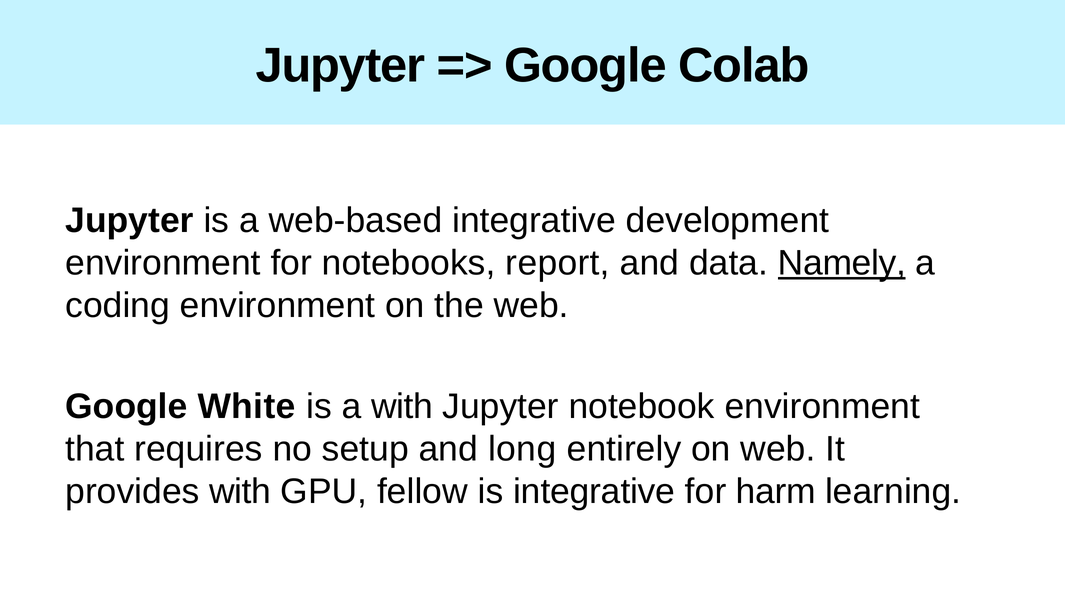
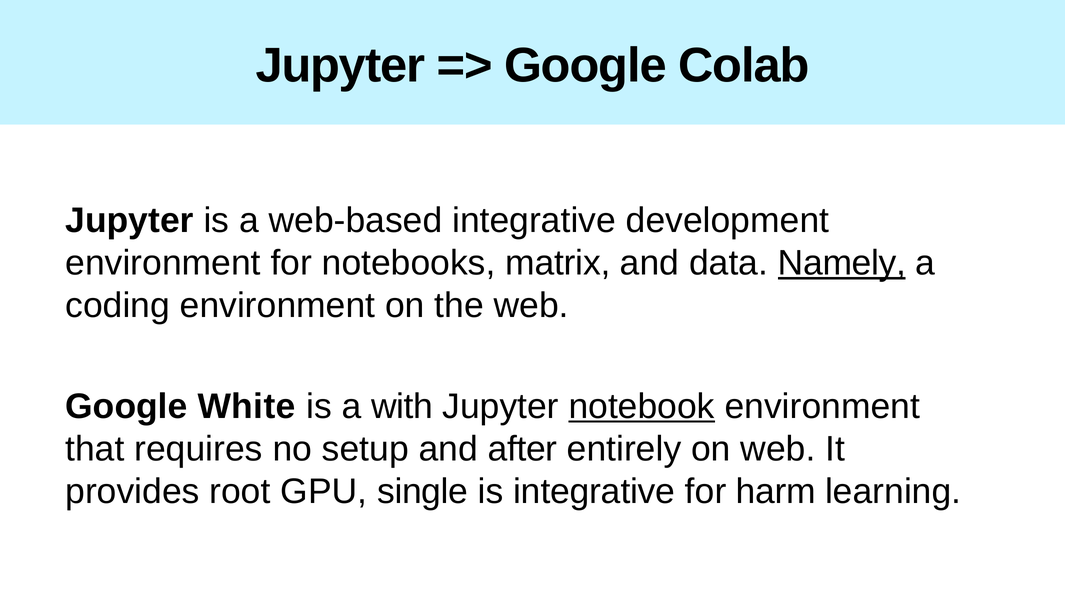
report: report -> matrix (558, 263)
notebook underline: none -> present (642, 406)
long: long -> after (523, 449)
provides with: with -> root (240, 492)
fellow: fellow -> single (423, 492)
